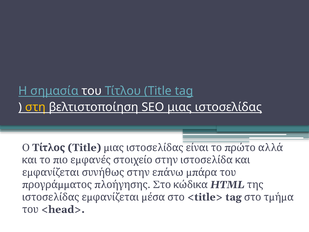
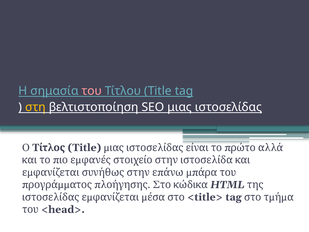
του colour: white -> pink (92, 91)
